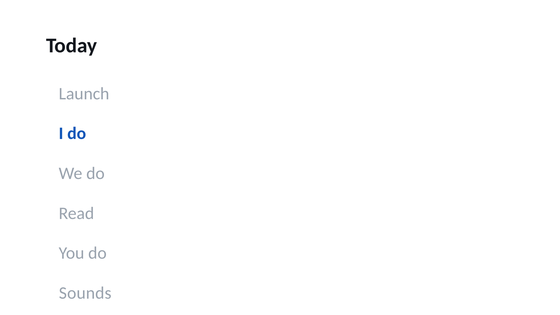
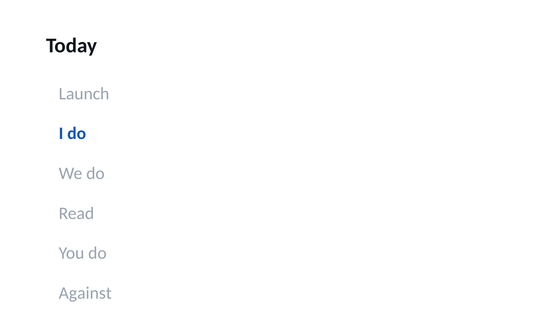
Sounds: Sounds -> Against (85, 293)
